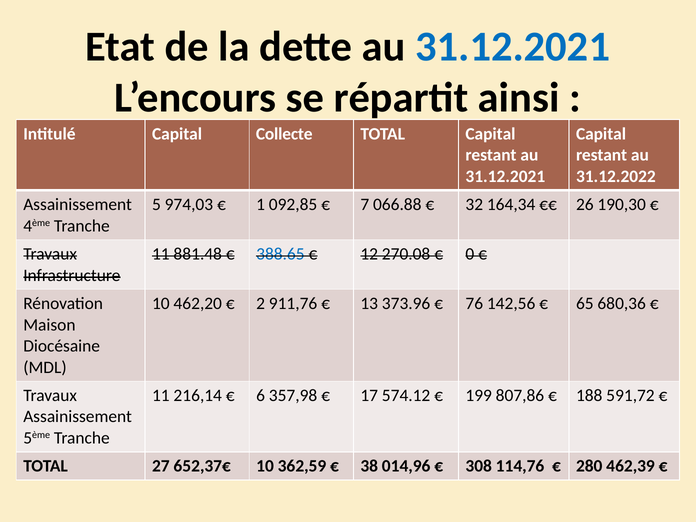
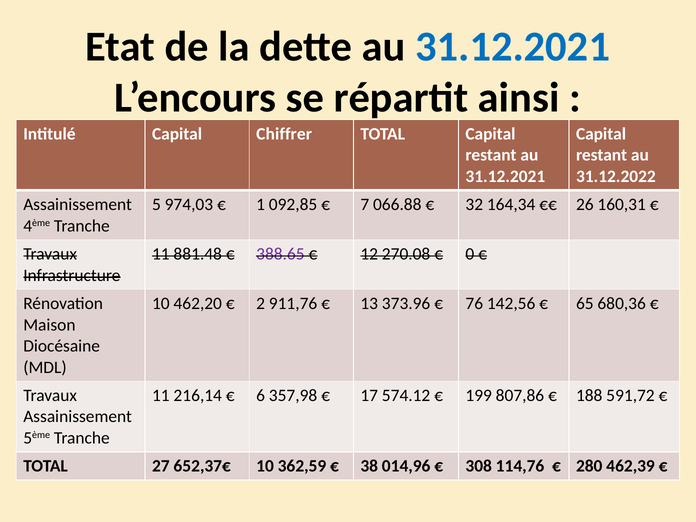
Collecte: Collecte -> Chiffrer (284, 134)
190,30: 190,30 -> 160,31 (622, 205)
388.65 colour: blue -> purple (280, 254)
